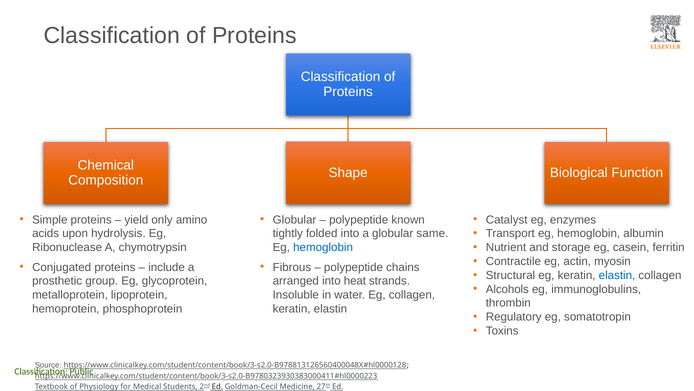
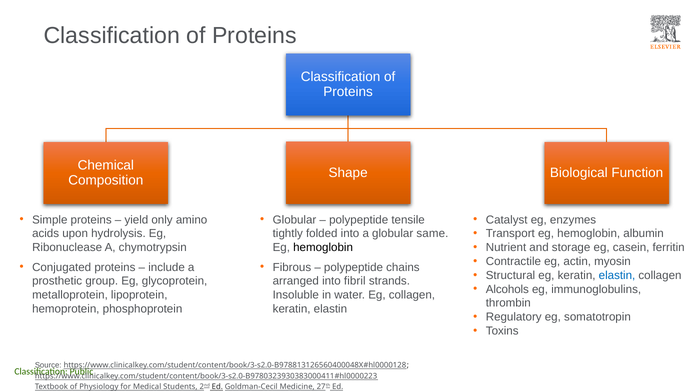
known: known -> tensile (408, 219)
hemoglobin colour: blue -> black (323, 247)
heat: heat -> fibril (355, 281)
